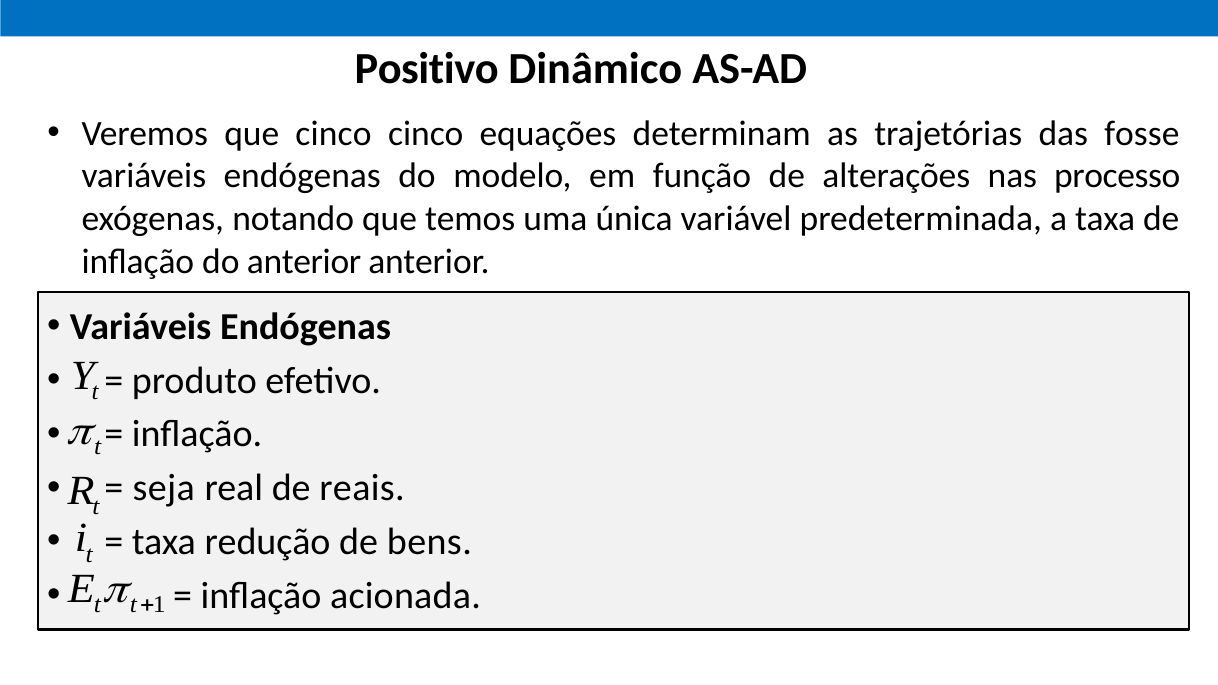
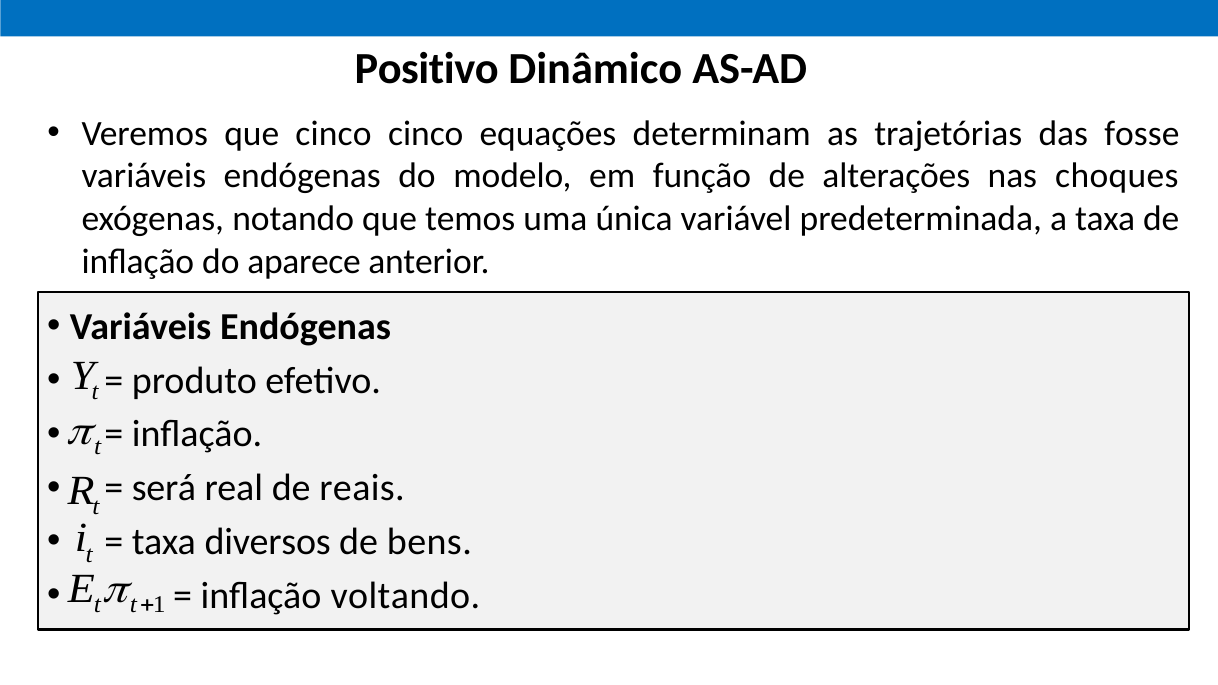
processo: processo -> choques (1117, 176)
do anterior: anterior -> aparece (304, 261)
seja: seja -> será (164, 488)
redução: redução -> diversos (268, 542)
acionada: acionada -> voltando (405, 596)
